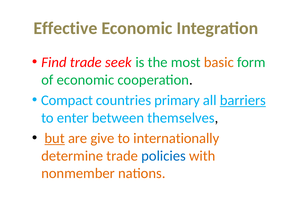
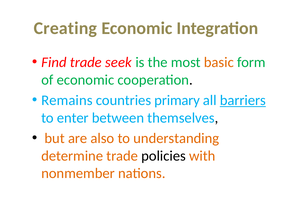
Effective: Effective -> Creating (65, 28)
Compact: Compact -> Remains (67, 100)
but underline: present -> none (55, 138)
give: give -> also (102, 138)
internationally: internationally -> understanding (176, 138)
policies colour: blue -> black (164, 156)
